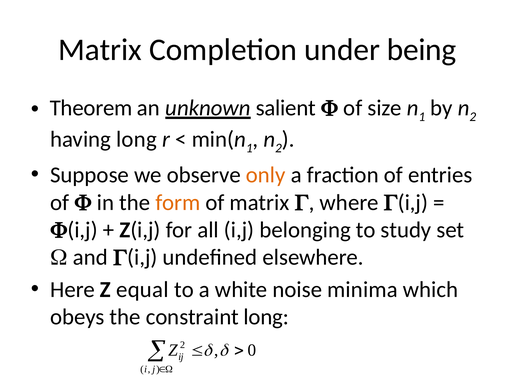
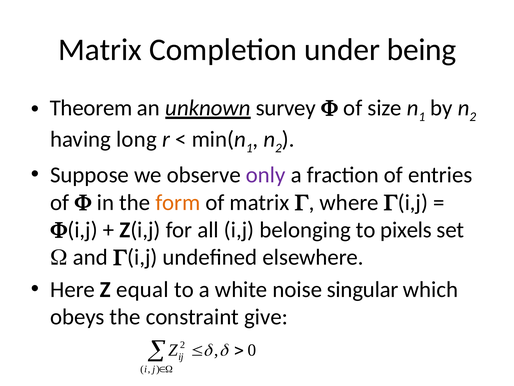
salient: salient -> survey (286, 108)
only colour: orange -> purple (266, 175)
study: study -> pixels (406, 230)
minima: minima -> singular (363, 289)
constraint long: long -> give (266, 317)
